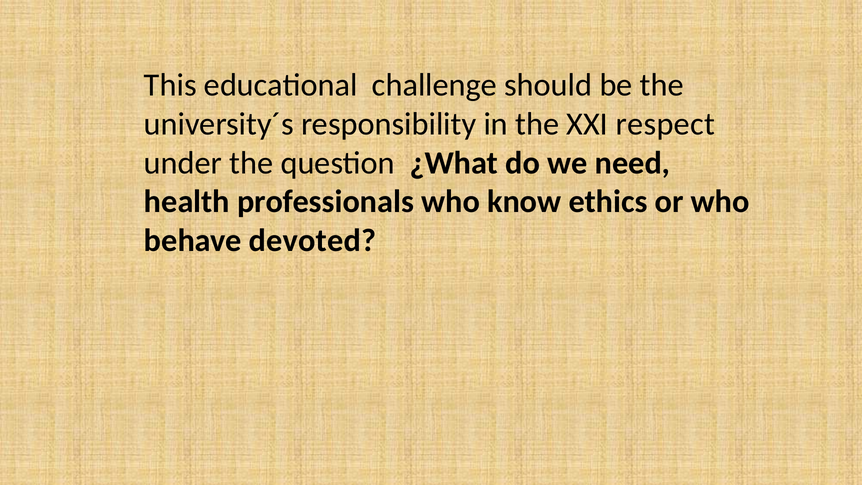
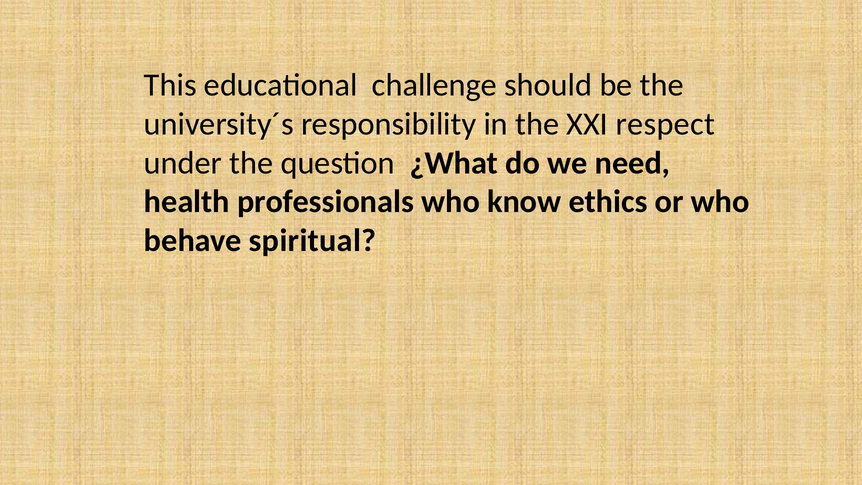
devoted: devoted -> spiritual (313, 240)
